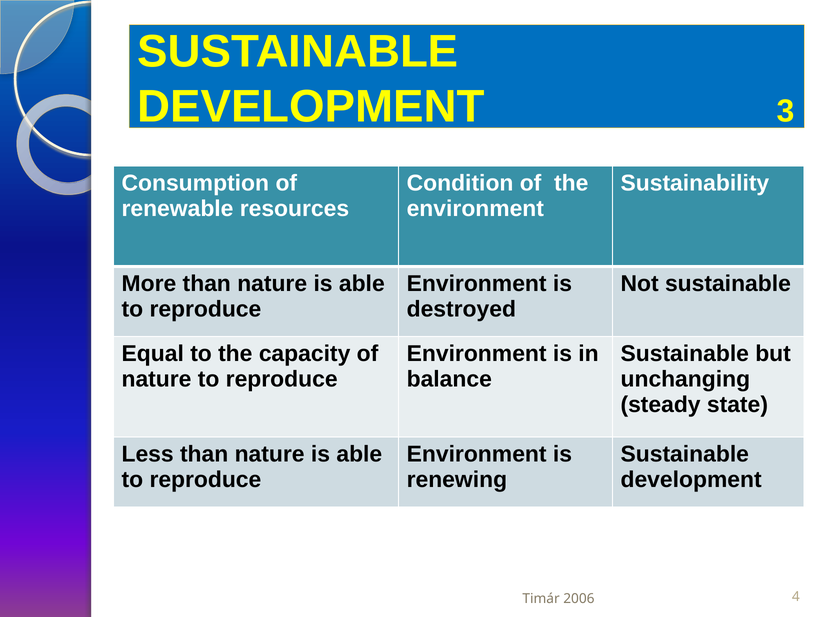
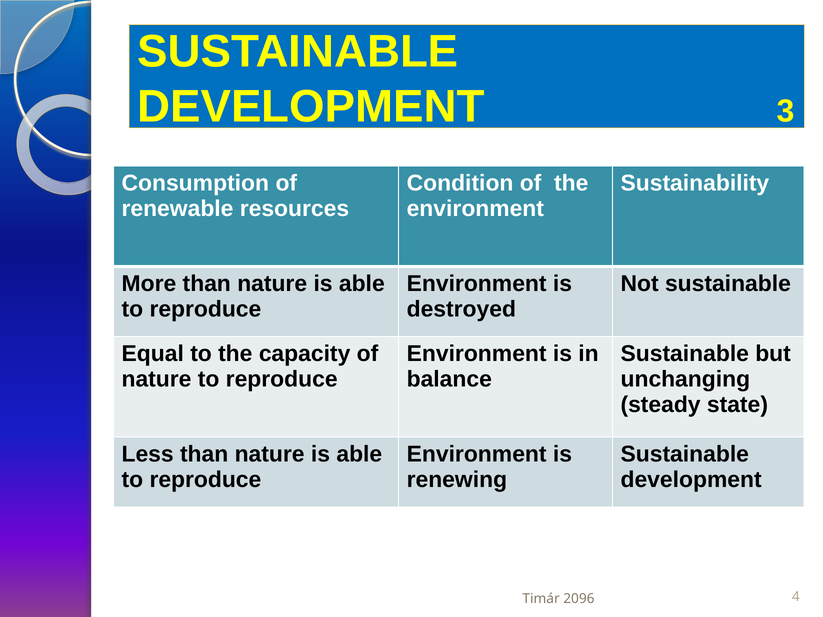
2006: 2006 -> 2096 (579, 599)
